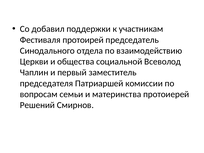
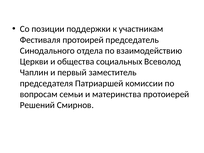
добавил: добавил -> позиции (48, 29)
социальной: социальной -> социальных (119, 62)
